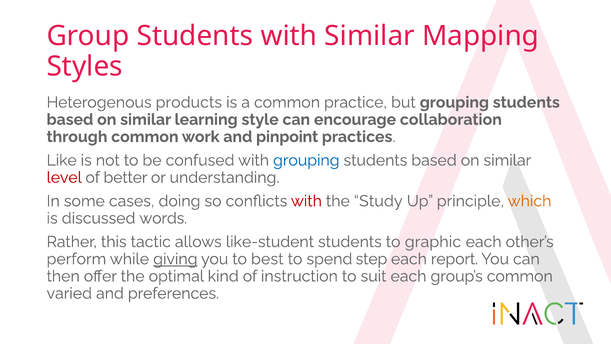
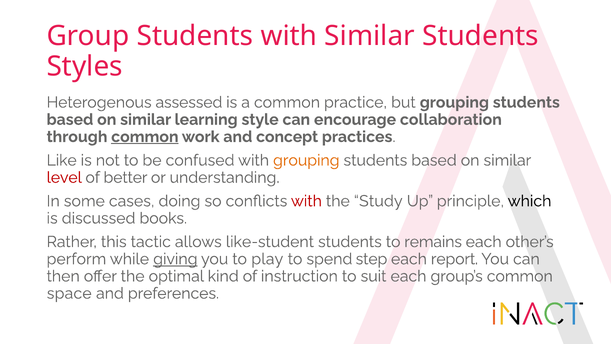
Similar Mapping: Mapping -> Students (481, 36)
products: products -> assessed (189, 102)
common underline: none -> present (145, 137)
pinpoint: pinpoint -> concept (287, 137)
grouping colour: blue -> orange (306, 160)
which colour: orange -> black (530, 201)
words: words -> books (163, 218)
graphic: graphic -> remains (433, 242)
best: best -> play (267, 259)
varied: varied -> space (69, 293)
